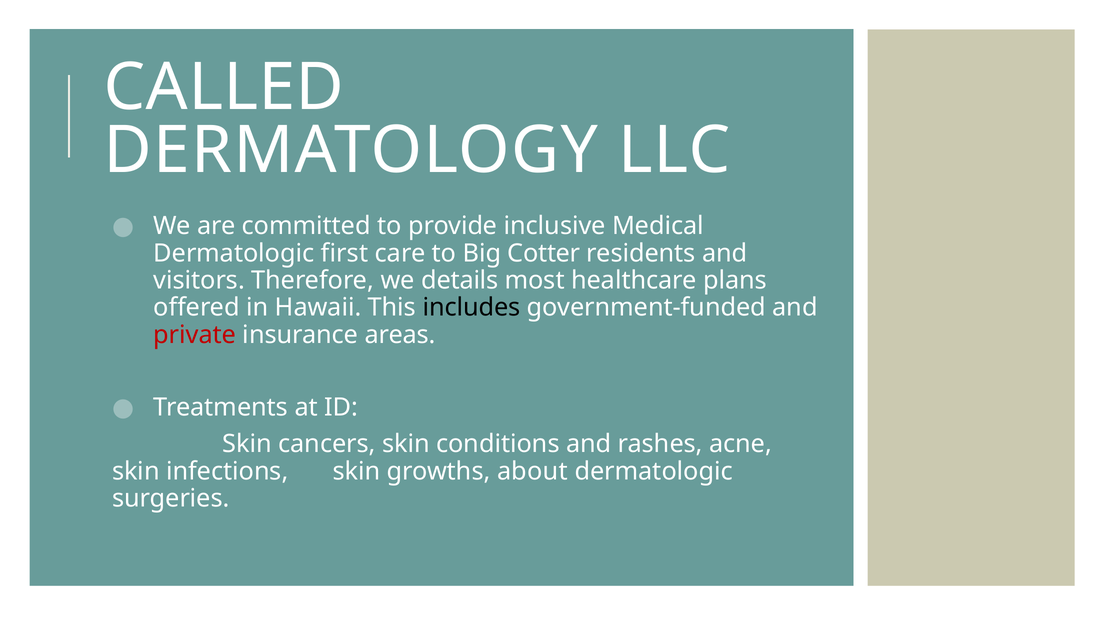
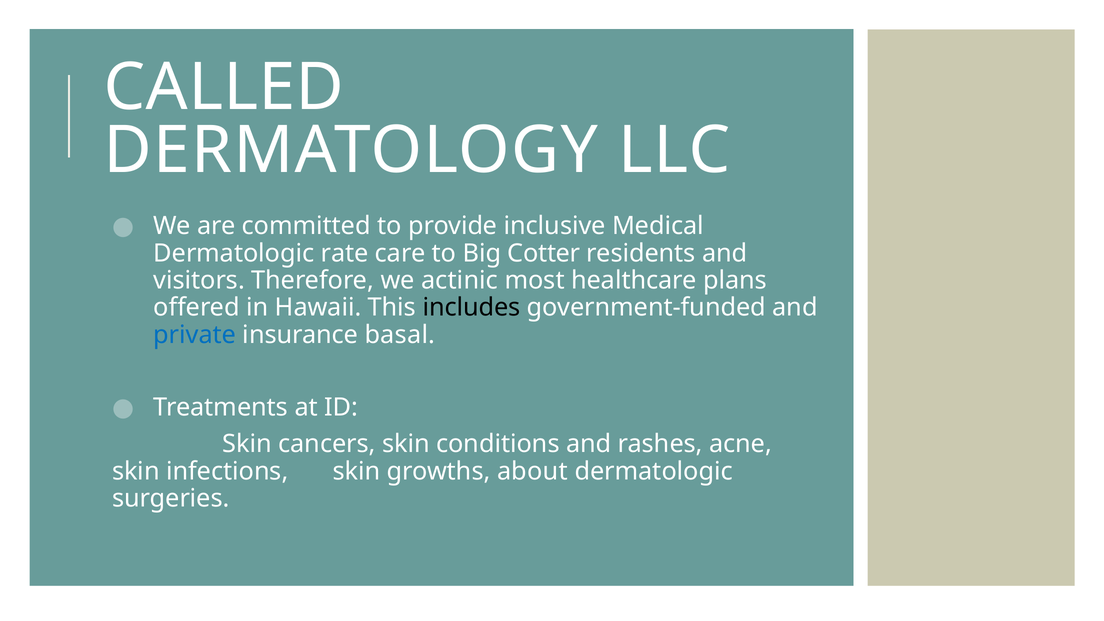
first: first -> rate (345, 253)
details: details -> actinic (460, 280)
private colour: red -> blue (195, 335)
areas: areas -> basal (400, 335)
